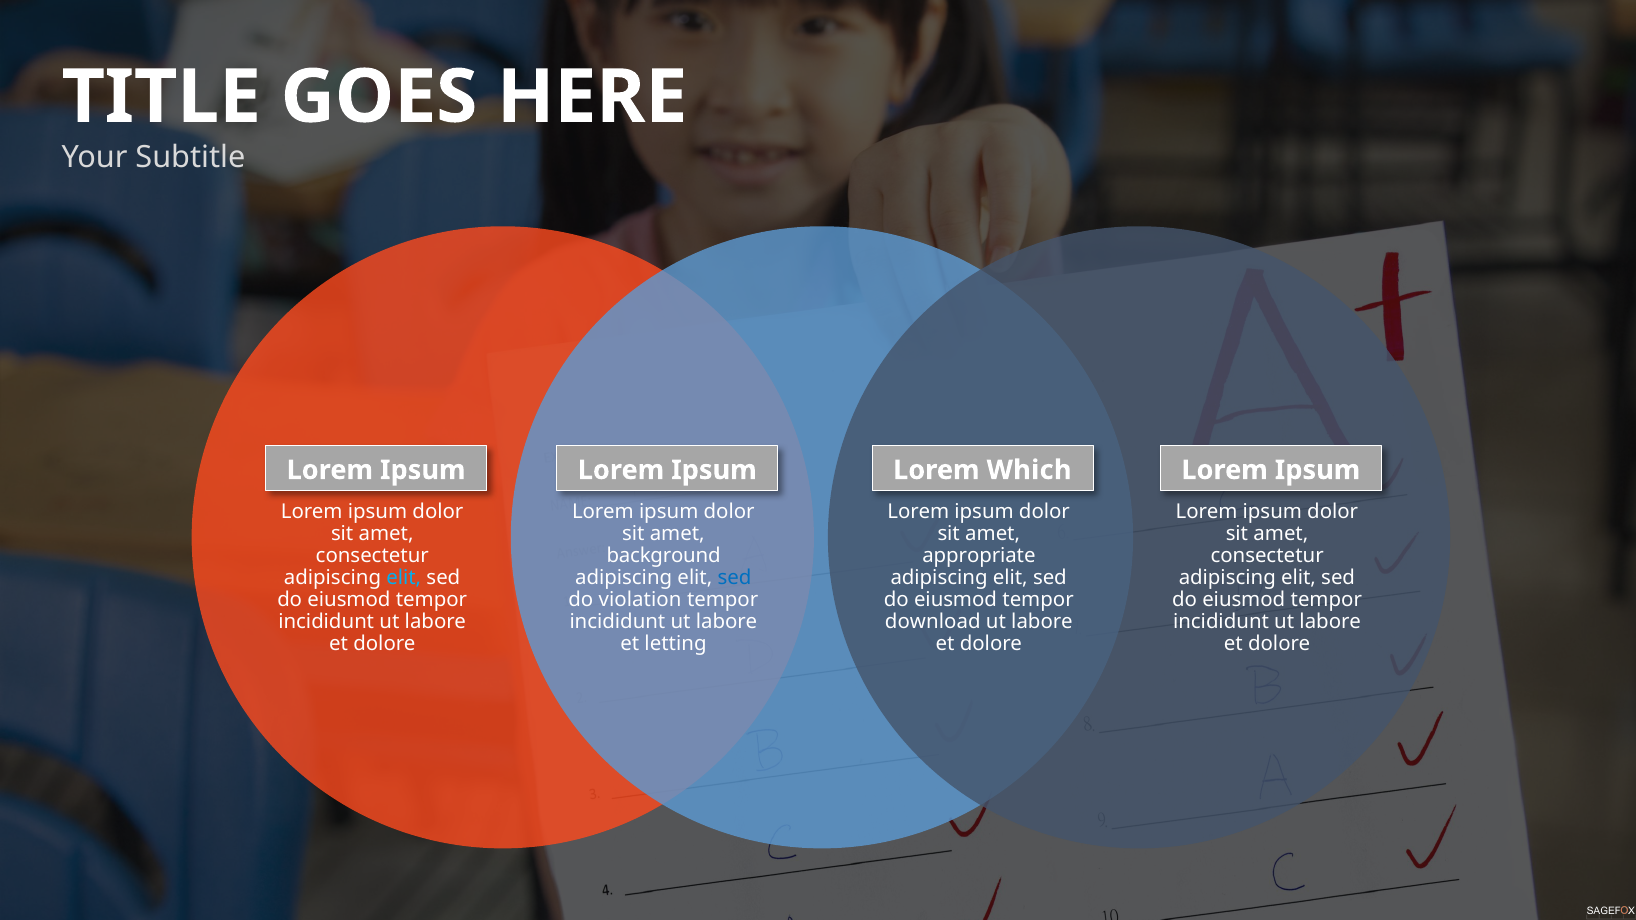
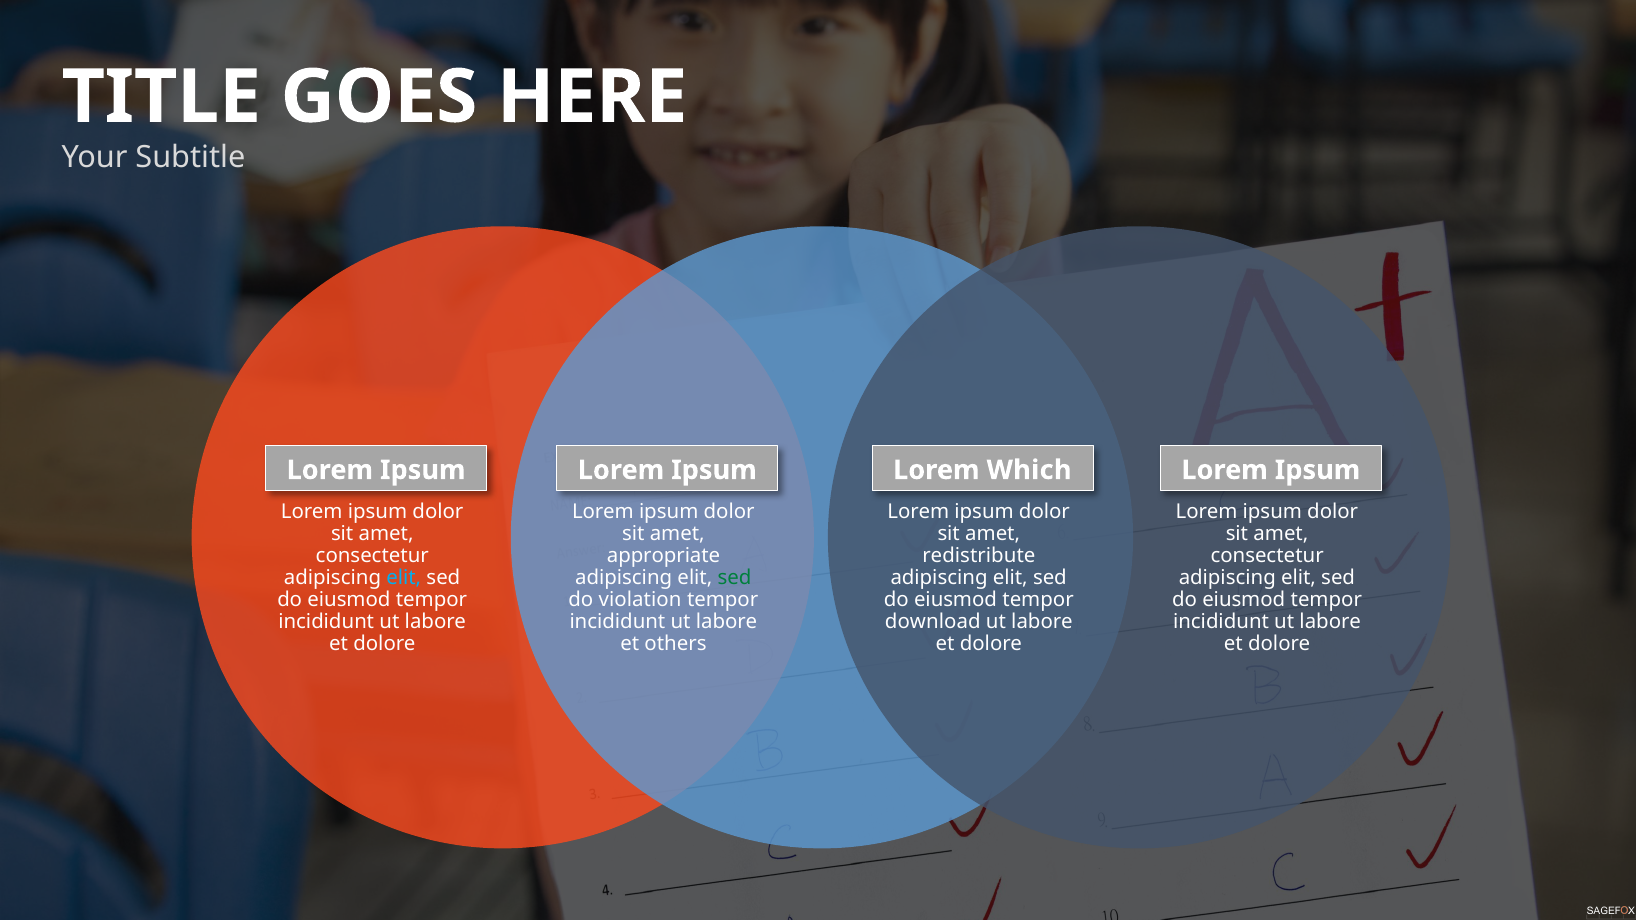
background: background -> appropriate (664, 556)
appropriate: appropriate -> redistribute (979, 556)
sed colour: blue -> green (735, 578)
letting: letting -> others (676, 644)
